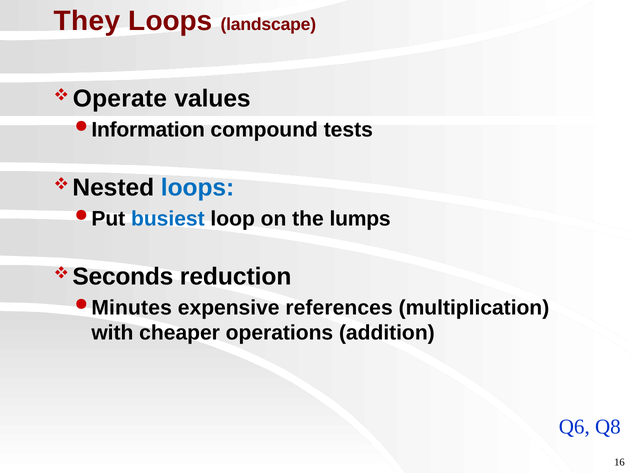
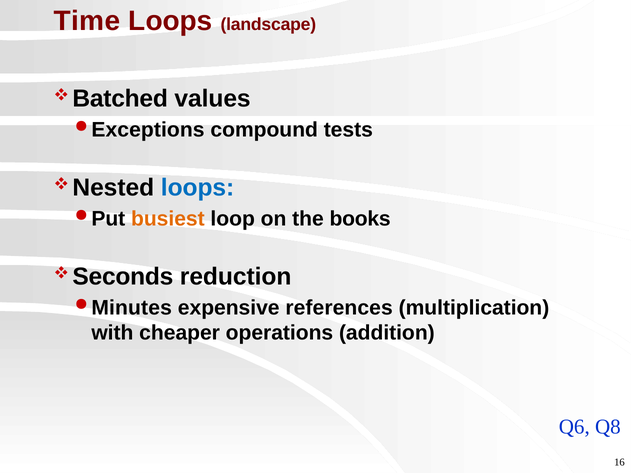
They: They -> Time (87, 21)
Operate: Operate -> Batched (120, 98)
Information: Information -> Exceptions (148, 130)
busiest colour: blue -> orange (168, 219)
lumps: lumps -> books (360, 219)
